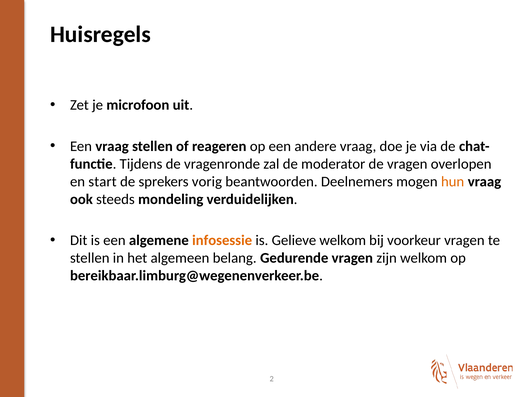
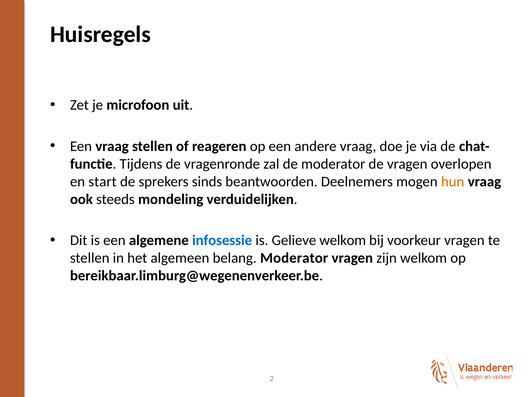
vorig: vorig -> sinds (207, 182)
infosessie colour: orange -> blue (222, 241)
belang Gedurende: Gedurende -> Moderator (294, 258)
